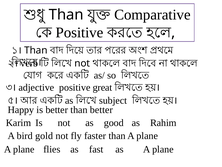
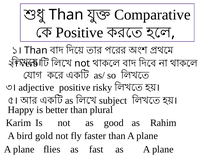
great: great -> risky (102, 87)
than better: better -> plural (101, 109)
